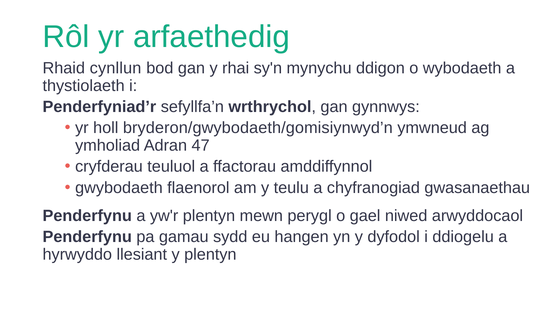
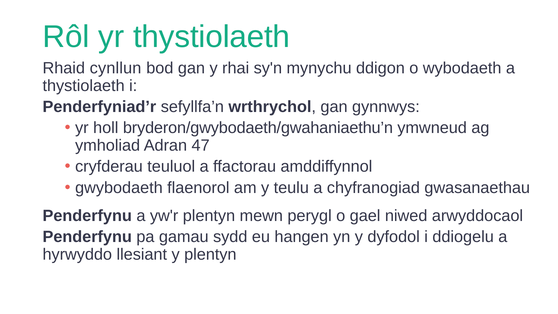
yr arfaethedig: arfaethedig -> thystiolaeth (212, 37)
bryderon/gwybodaeth/gomisiynwyd’n: bryderon/gwybodaeth/gomisiynwyd’n -> bryderon/gwybodaeth/gwahaniaethu’n (258, 128)
